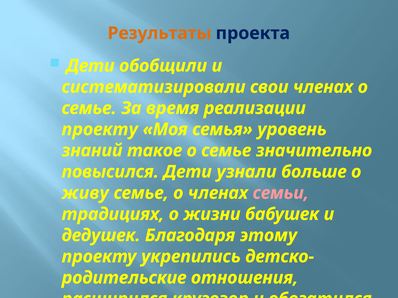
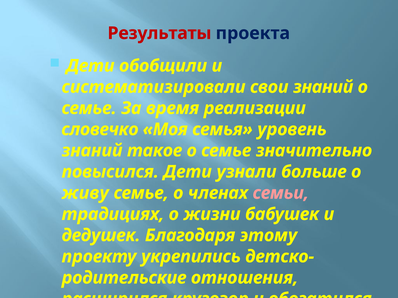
Результаты colour: orange -> red (159, 33)
свои членах: членах -> знаний (323, 87)
проекту: проекту -> словечко (100, 130)
